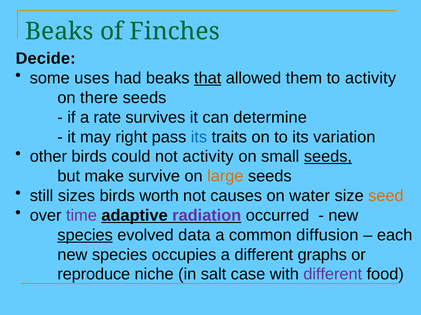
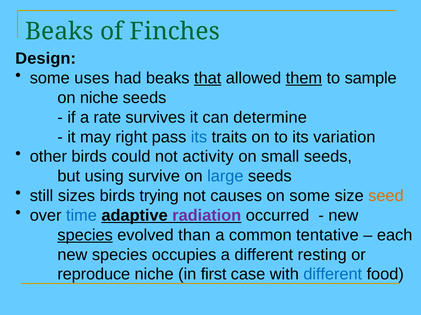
Decide: Decide -> Design (46, 59)
them underline: none -> present (304, 78)
to activity: activity -> sample (371, 78)
on there: there -> niche (99, 98)
seeds underline: present -> none (328, 157)
make: make -> using (104, 177)
large colour: orange -> blue (225, 177)
worth: worth -> trying (159, 196)
on water: water -> some (310, 196)
time colour: purple -> blue (81, 216)
data: data -> than (194, 236)
diffusion: diffusion -> tentative (327, 236)
graphs: graphs -> resting (322, 255)
salt: salt -> first (214, 275)
different colour: purple -> blue (333, 275)
